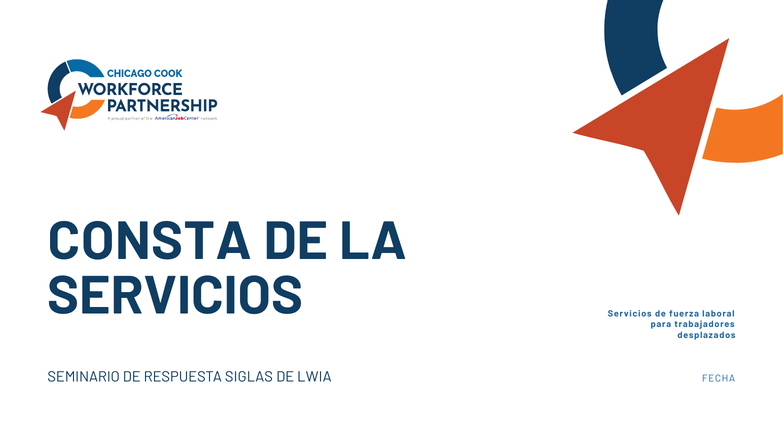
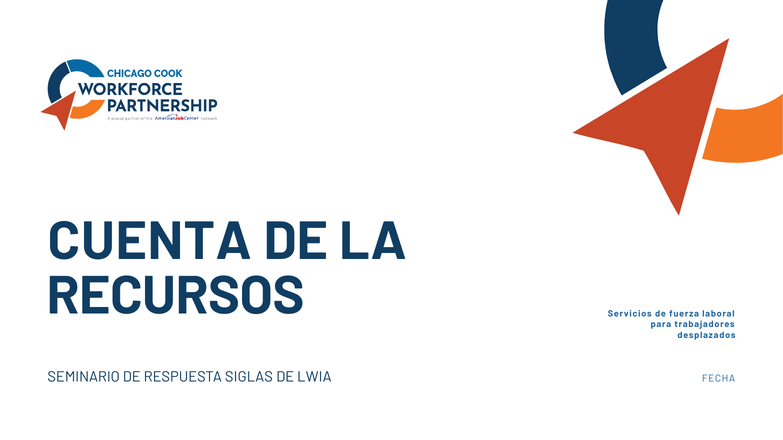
CONSTA: CONSTA -> CUENTA (150, 242)
SERVICIOS: SERVICIOS -> RECURSOS (176, 297)
